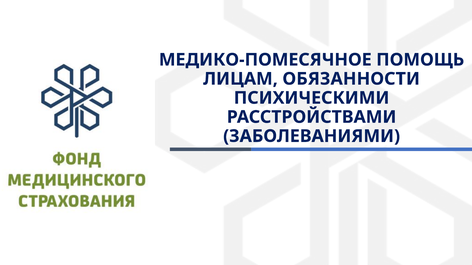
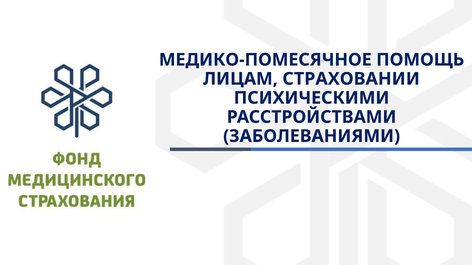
ОБЯЗАННОСТИ: ОБЯЗАННОСТИ -> СТРАХОВАНИИ (351, 79)
